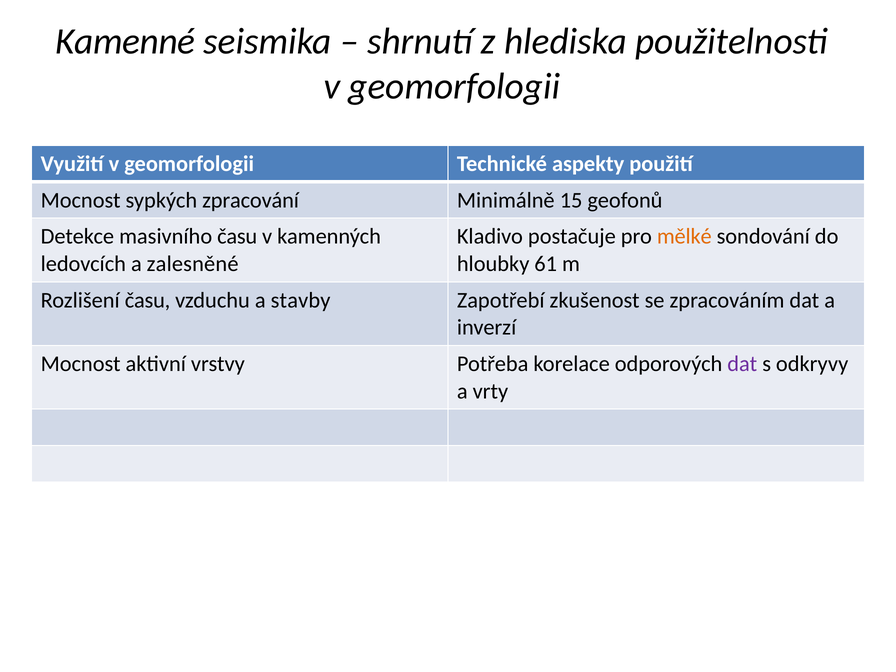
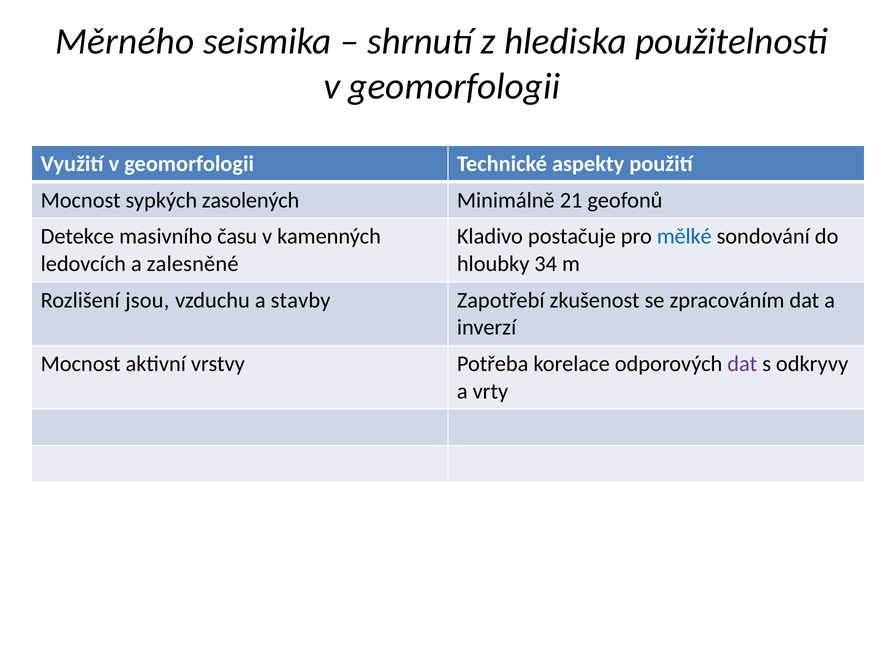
Kamenné: Kamenné -> Měrného (125, 41)
zpracování: zpracování -> zasolených (251, 200)
15: 15 -> 21 (571, 200)
mělké colour: orange -> blue (684, 237)
61: 61 -> 34 (546, 264)
Rozlišení času: času -> jsou (147, 300)
